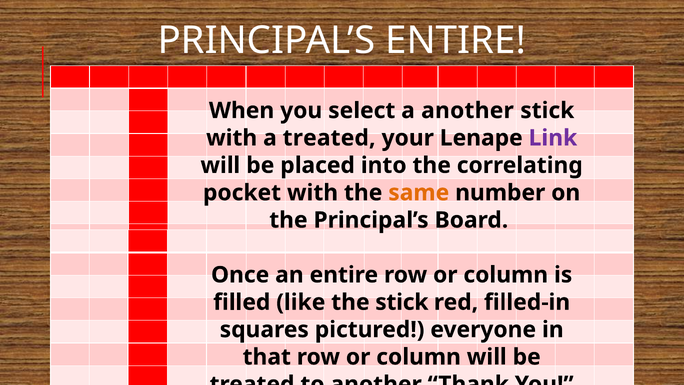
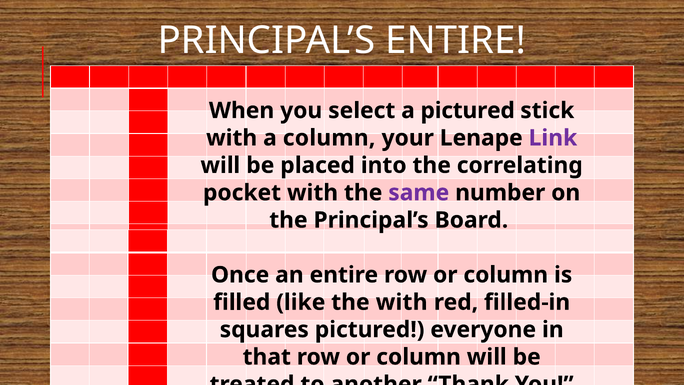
a another: another -> pictured (468, 111)
a treated: treated -> column (329, 138)
same colour: orange -> purple (419, 193)
the stick: stick -> with (402, 302)
